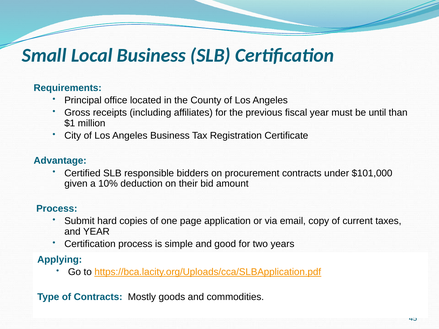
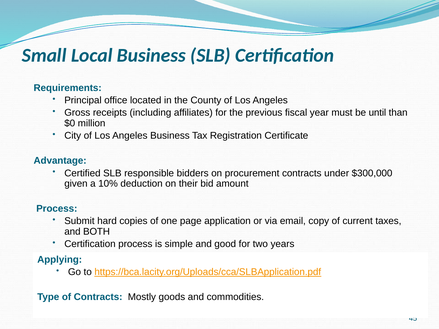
$1: $1 -> $0 (70, 123)
$101,000: $101,000 -> $300,000 (372, 173)
and YEAR: YEAR -> BOTH (97, 232)
